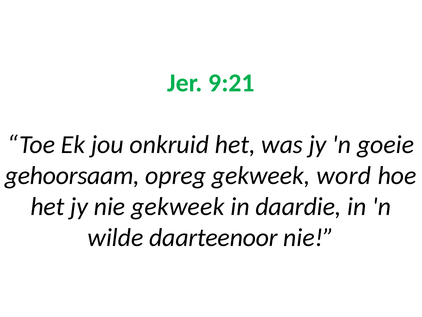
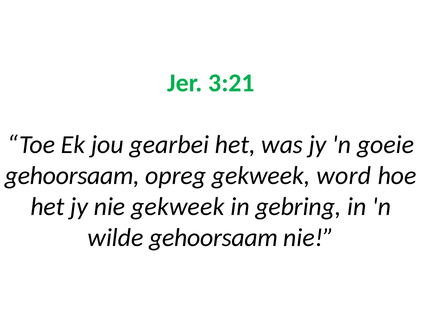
9:21: 9:21 -> 3:21 (231, 83)
onkruid: onkruid -> gearbei (169, 145)
daardie: daardie -> gebring (298, 206)
wilde daarteenoor: daarteenoor -> gehoorsaam (213, 237)
